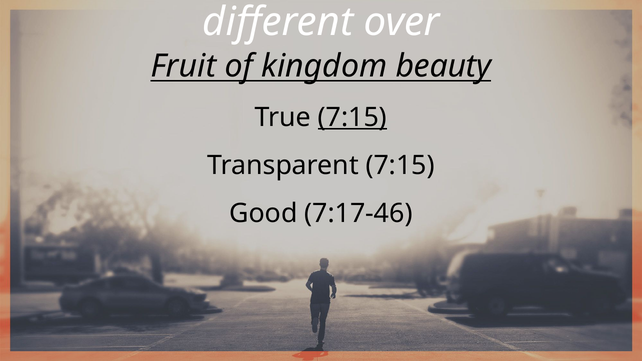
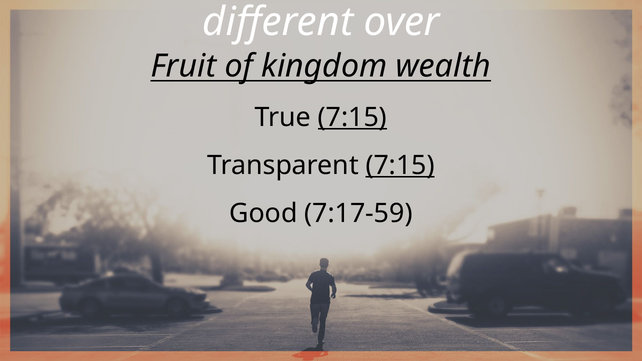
beauty: beauty -> wealth (443, 66)
7:15 underline: none -> present (400, 165)
7:17-46: 7:17-46 -> 7:17-59 (358, 213)
